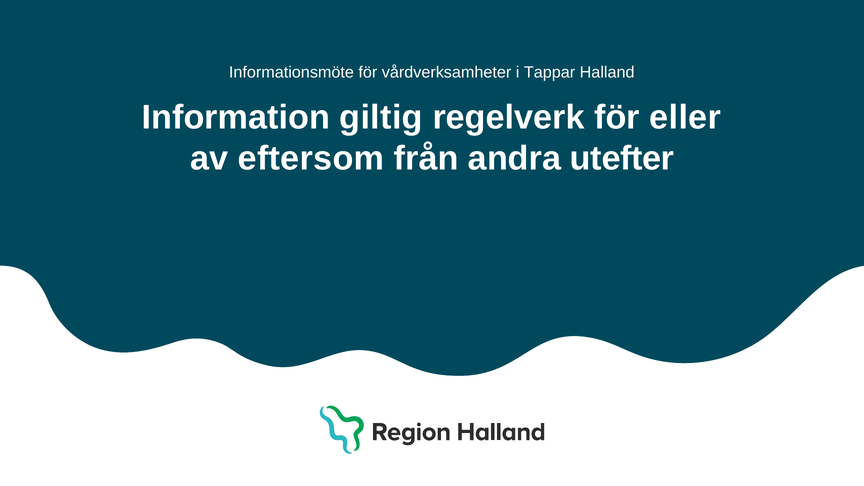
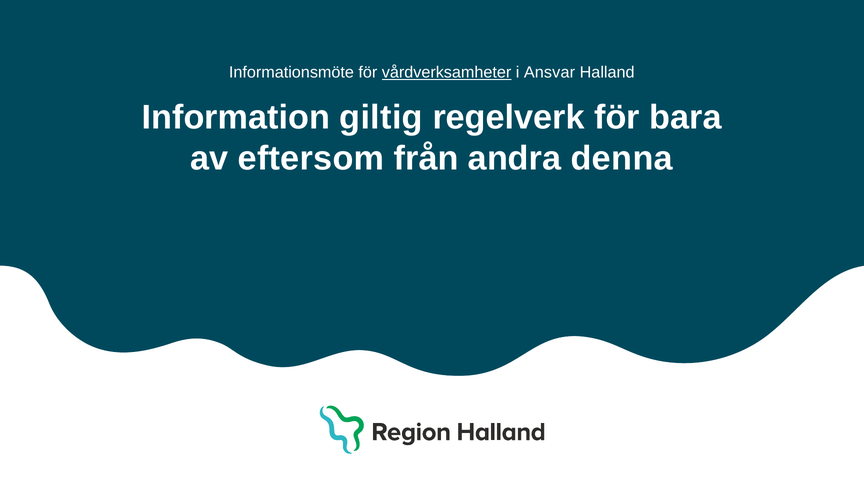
vårdverksamheter underline: none -> present (447, 73)
Tappar: Tappar -> Ansvar (549, 73)
eller: eller -> bara (685, 118)
utefter: utefter -> denna (622, 159)
